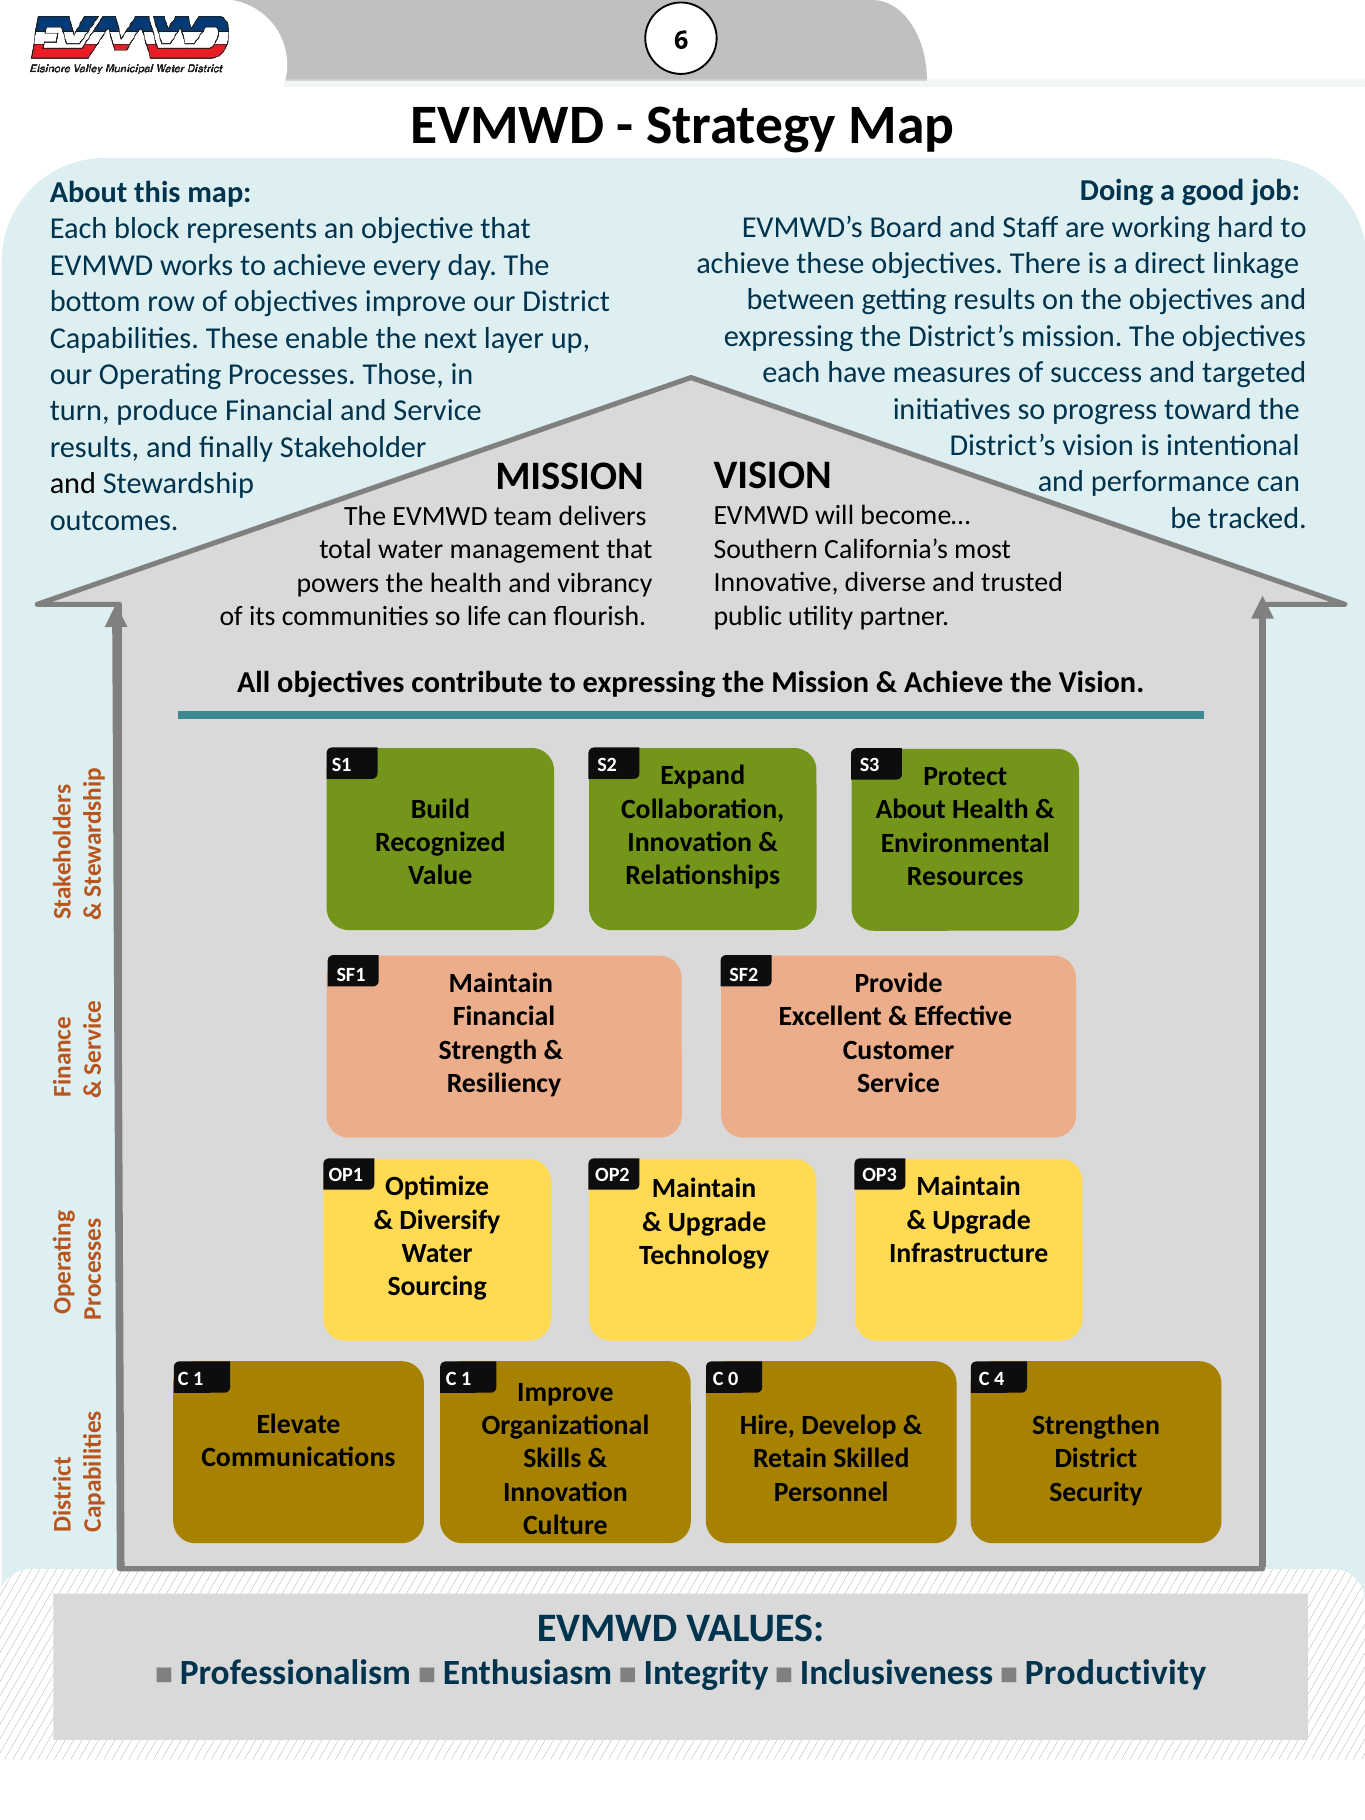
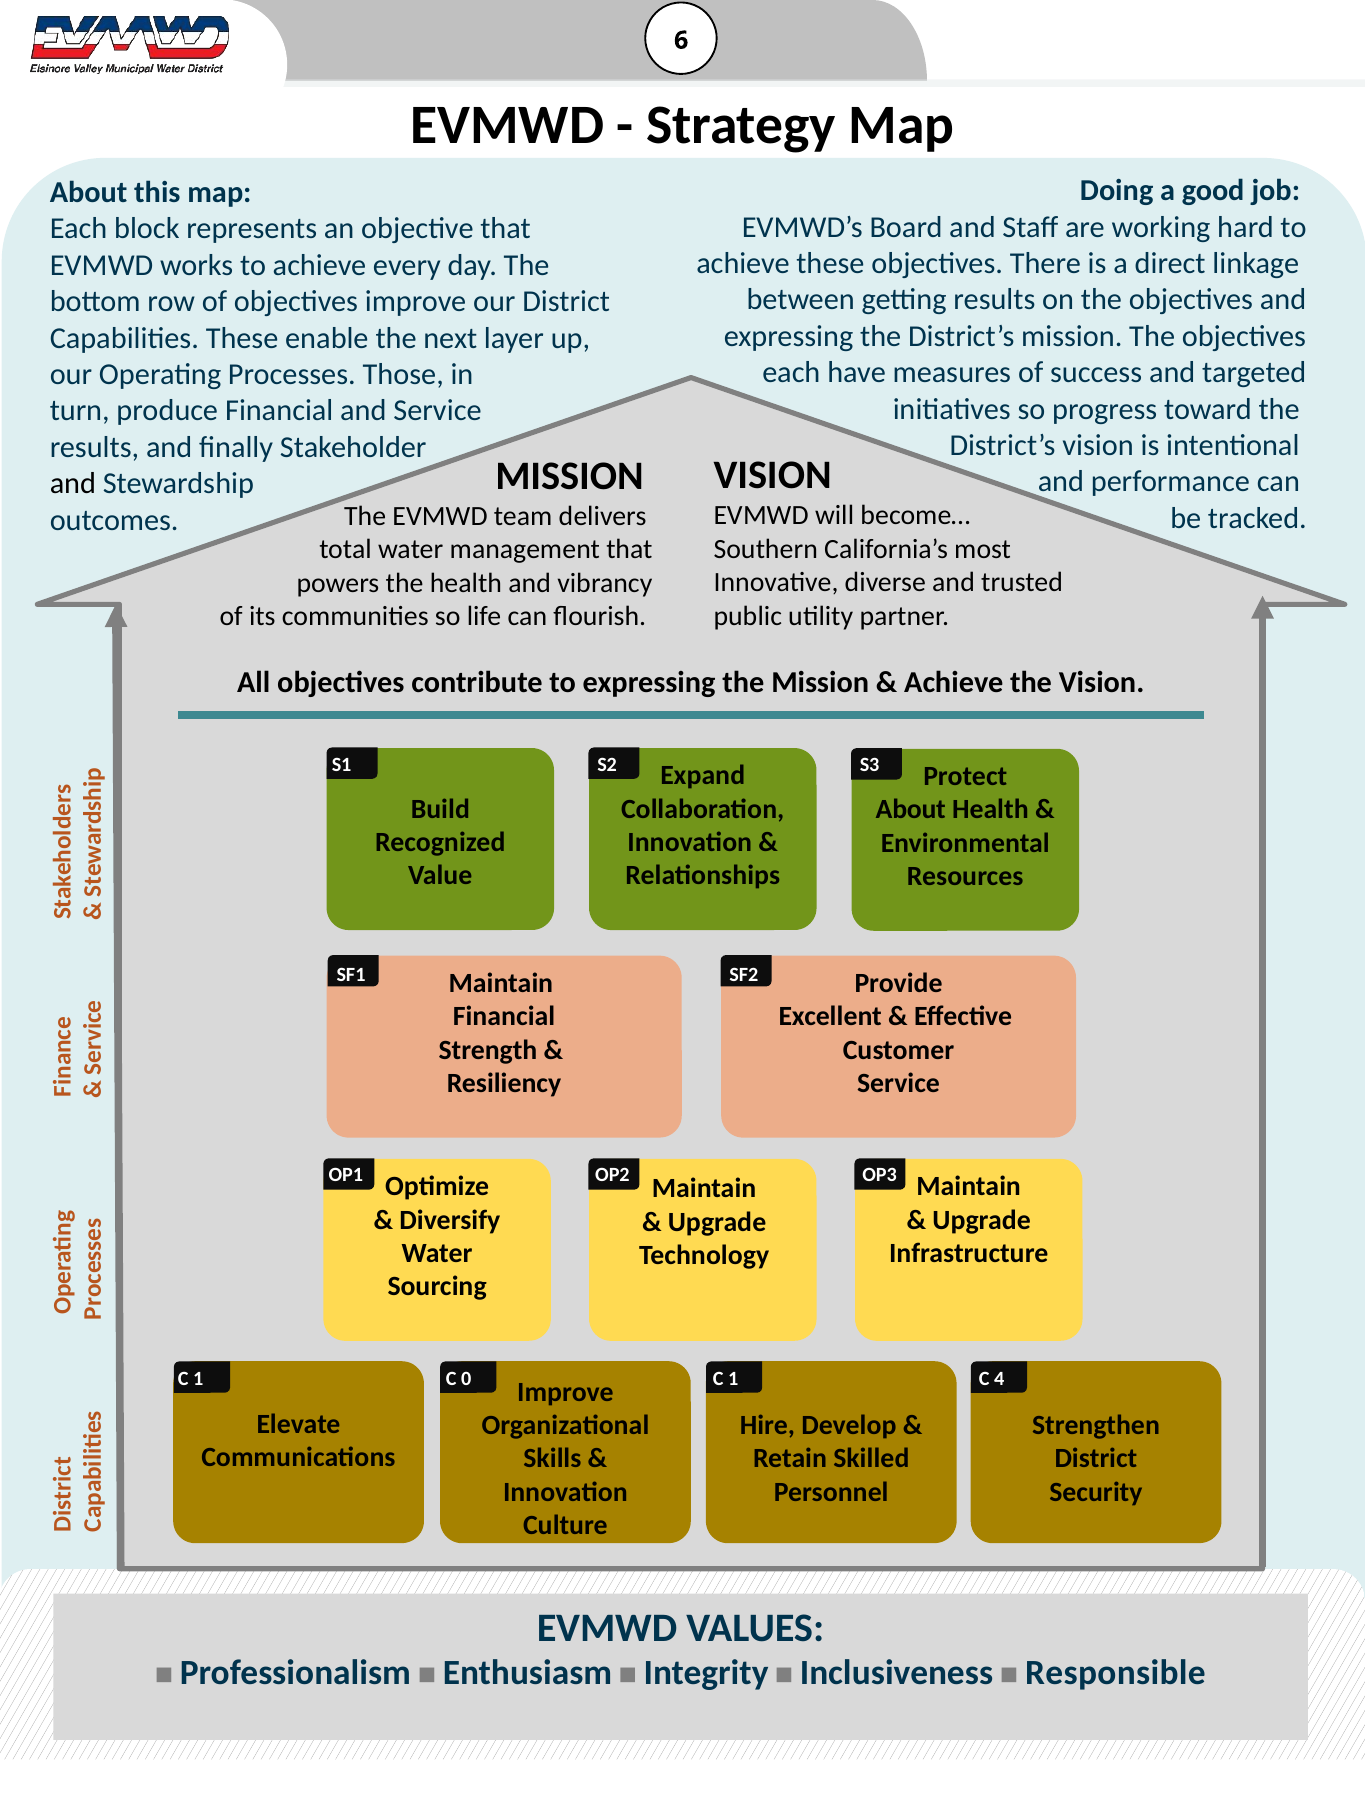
1: 1 -> 0 (466, 1378)
0: 0 -> 1 (733, 1378)
Productivity: Productivity -> Responsible (1115, 1673)
